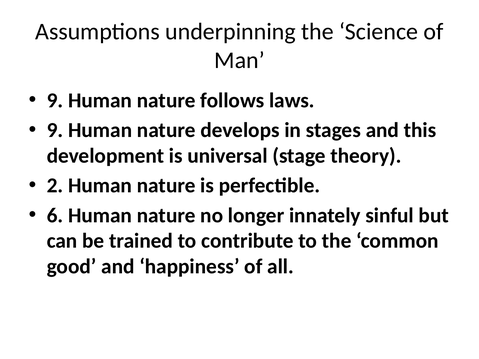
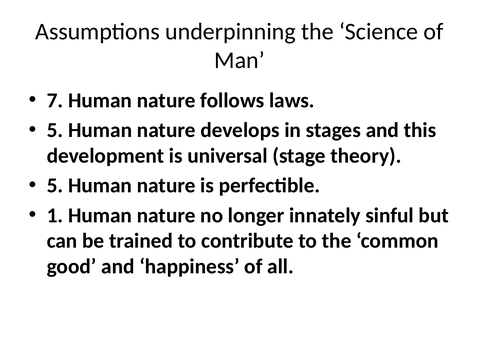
9: 9 -> 7 (55, 100)
9: 9 -> 5 (55, 130)
2: 2 -> 5 (55, 186)
6: 6 -> 1 (55, 215)
